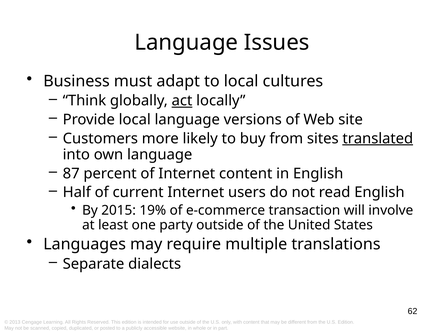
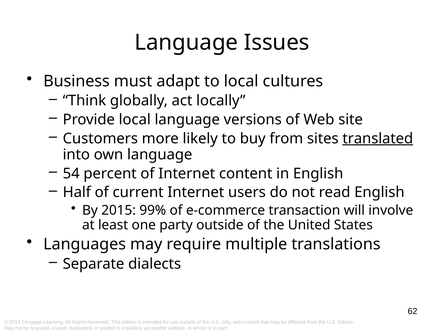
act underline: present -> none (182, 101)
87: 87 -> 54 (71, 173)
19%: 19% -> 99% (153, 210)
